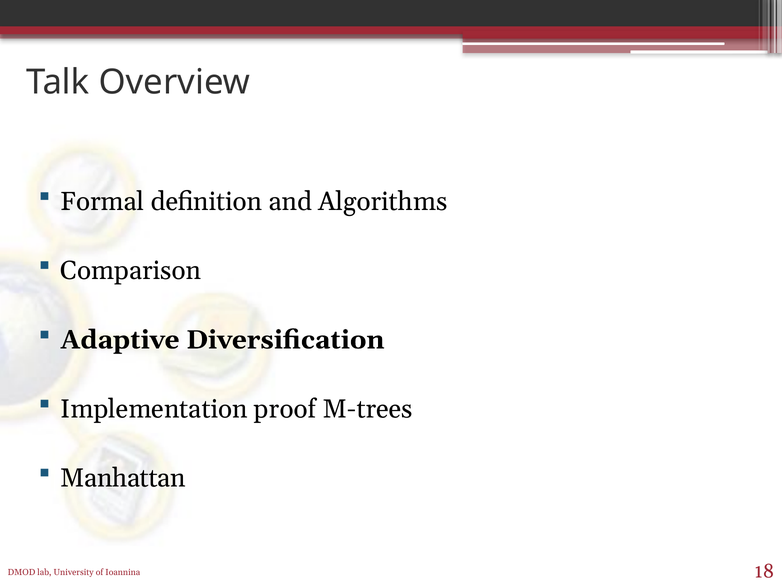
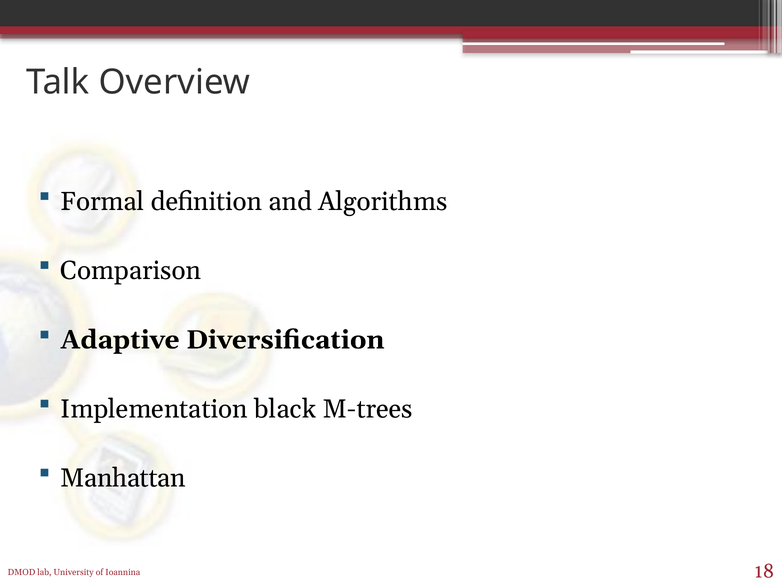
proof: proof -> black (285, 409)
